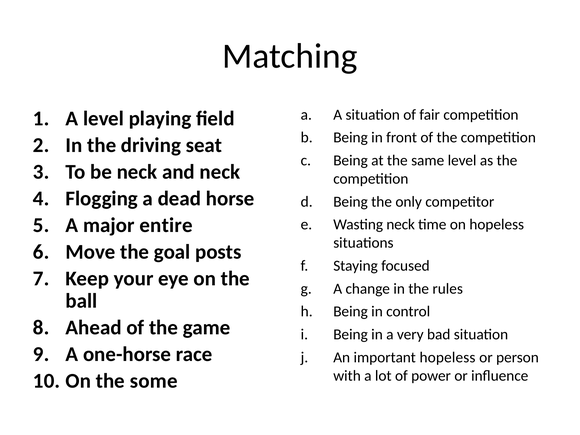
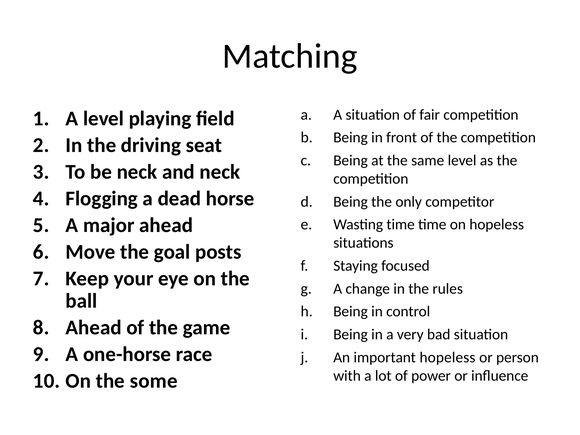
major entire: entire -> ahead (166, 225)
Wasting neck: neck -> time (401, 225)
